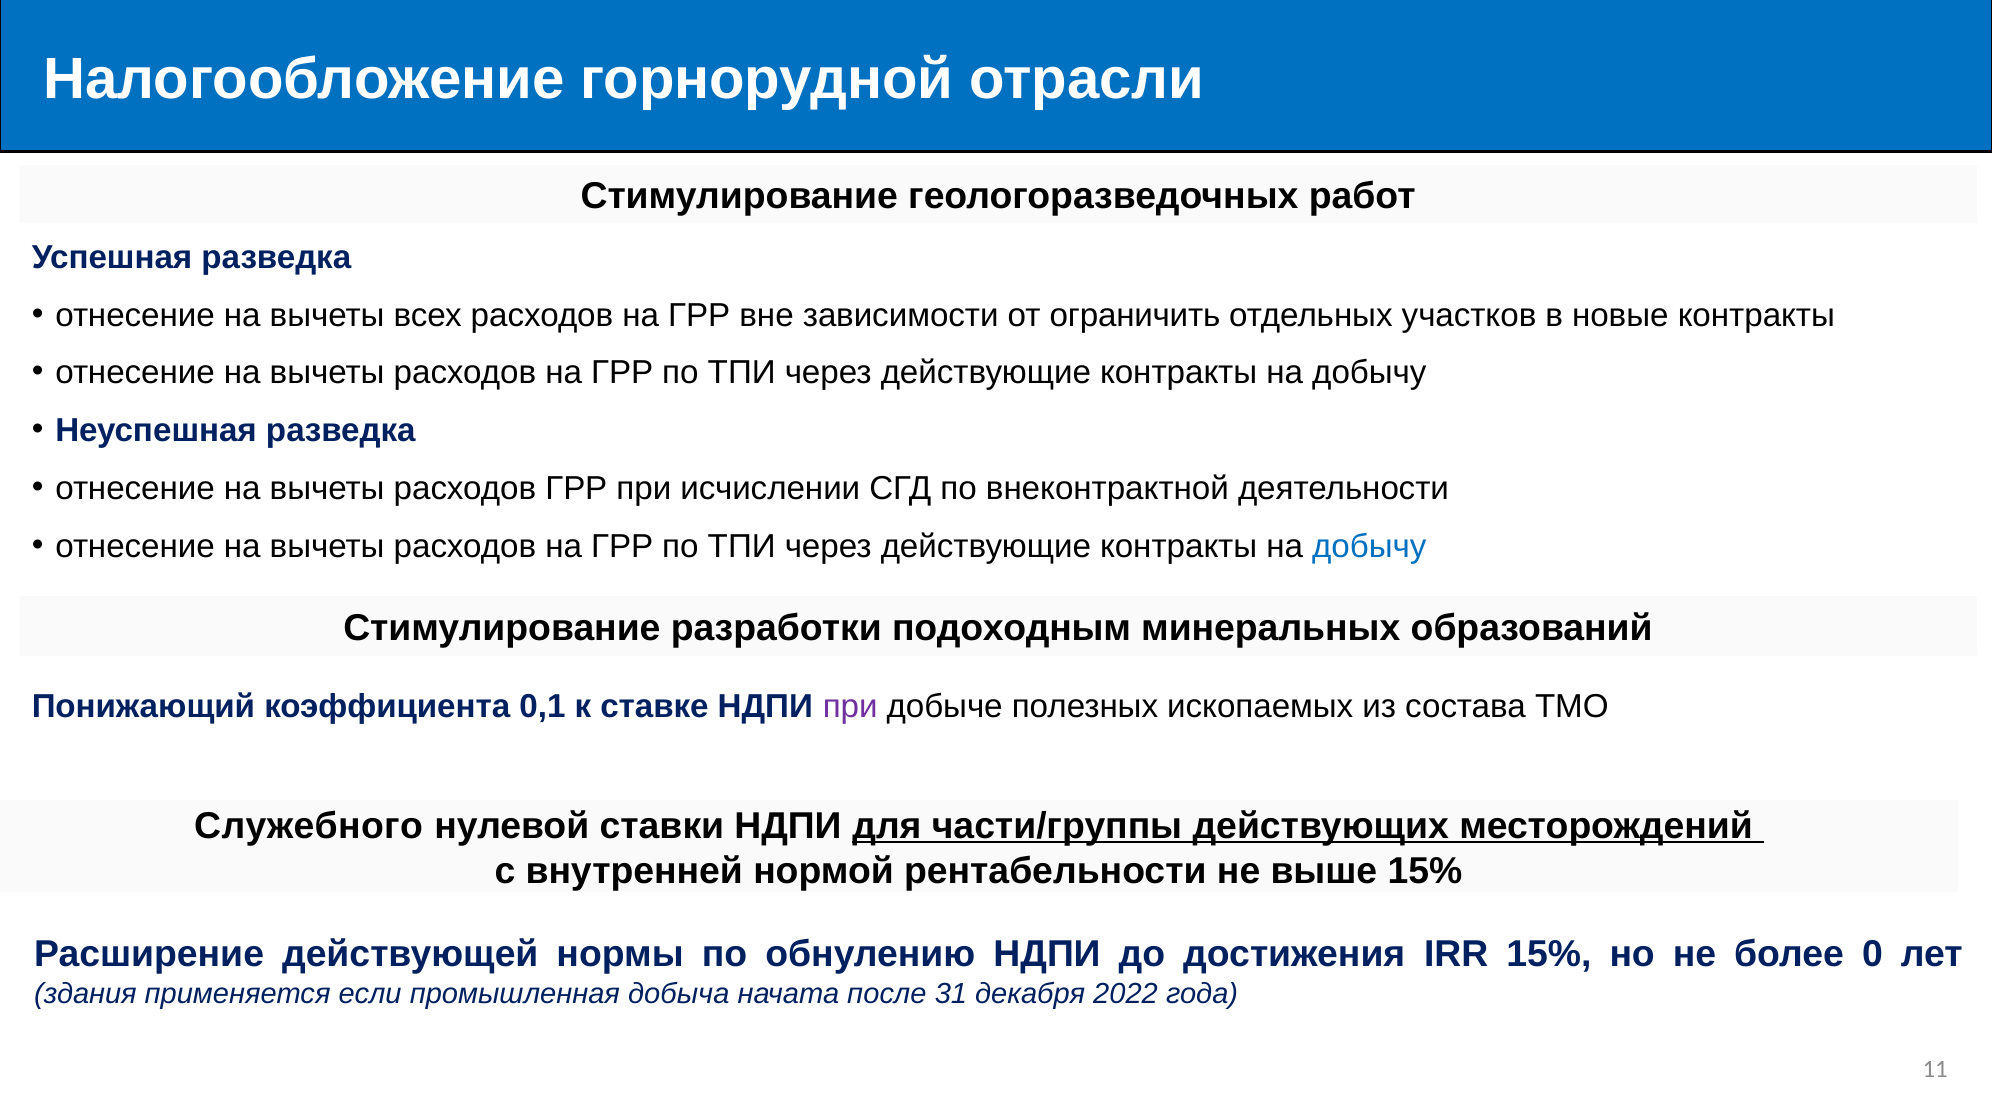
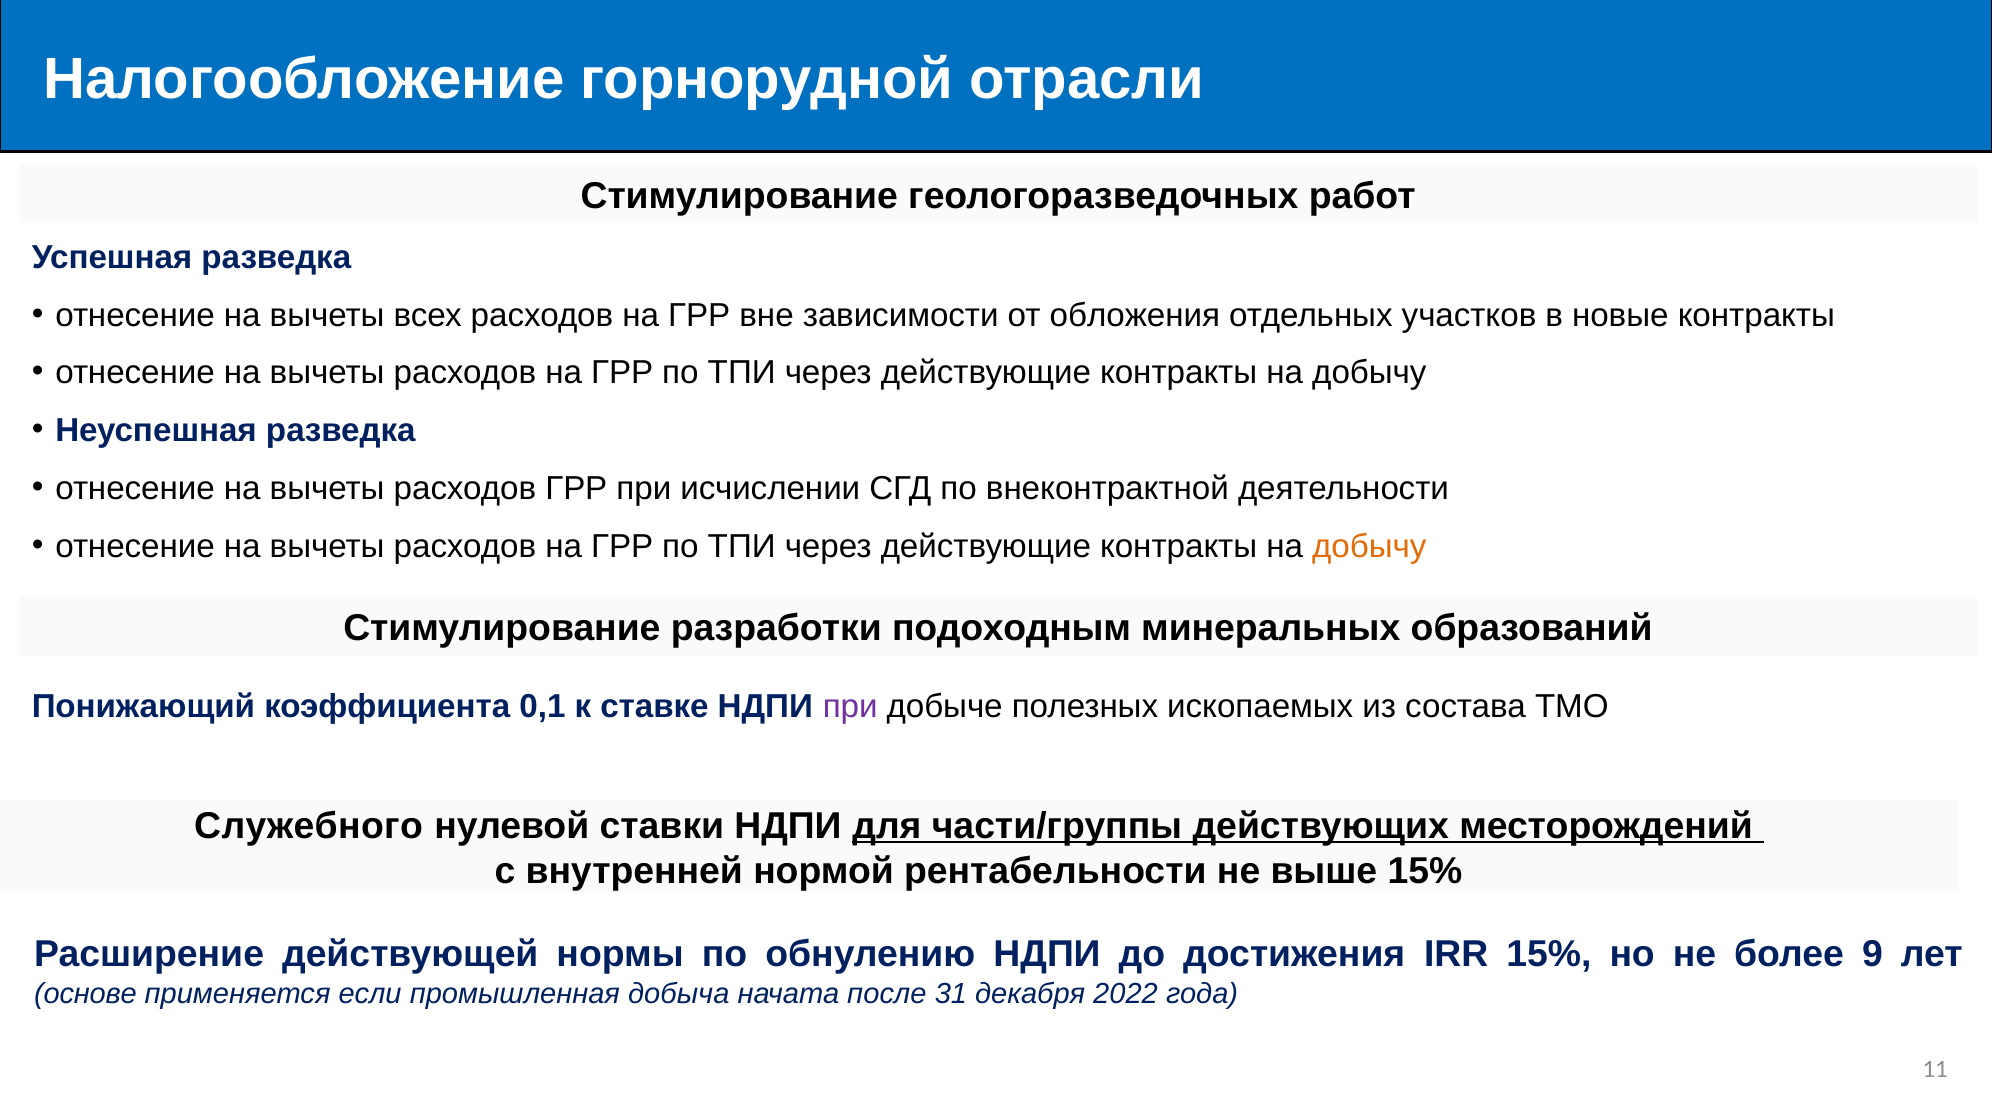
ограничить: ограничить -> обложения (1135, 315)
добычу colour: blue -> orange (1369, 547)
0: 0 -> 9 (1872, 955)
здания: здания -> основе (85, 994)
